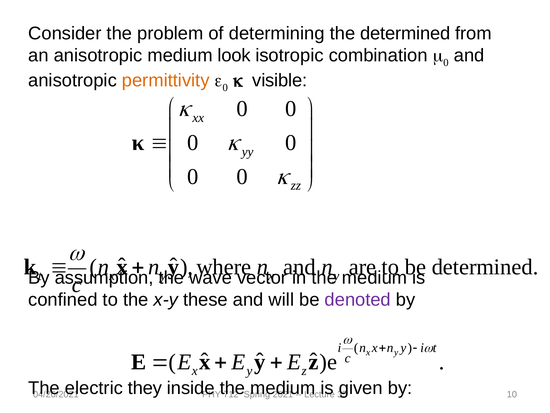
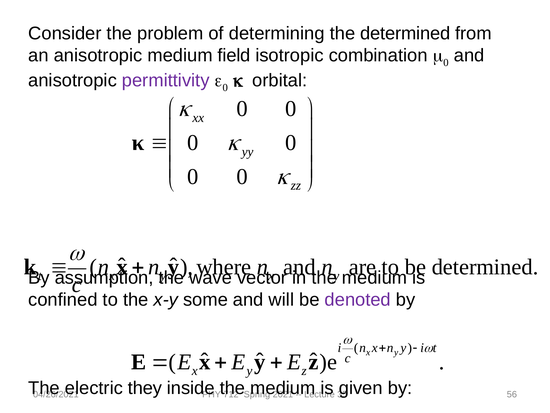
look: look -> field (234, 55)
permittivity colour: orange -> purple (166, 80)
visible: visible -> orbital (280, 80)
these: these -> some (205, 300)
10: 10 -> 56 (512, 394)
